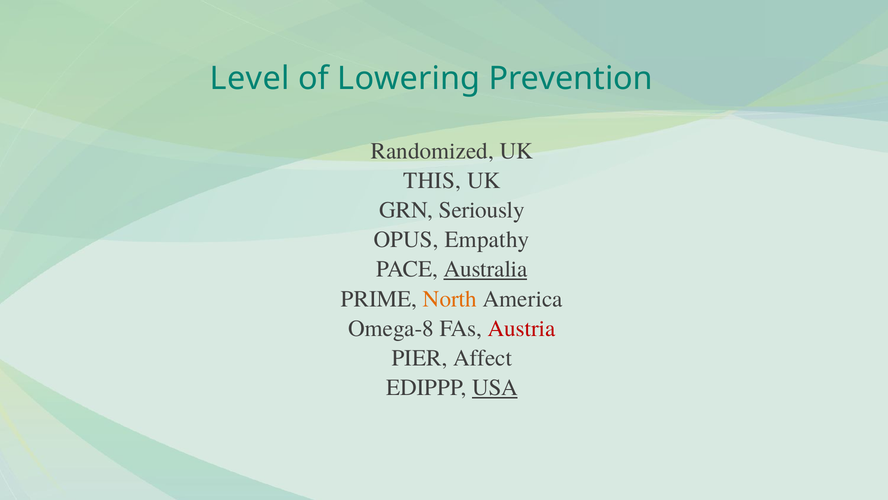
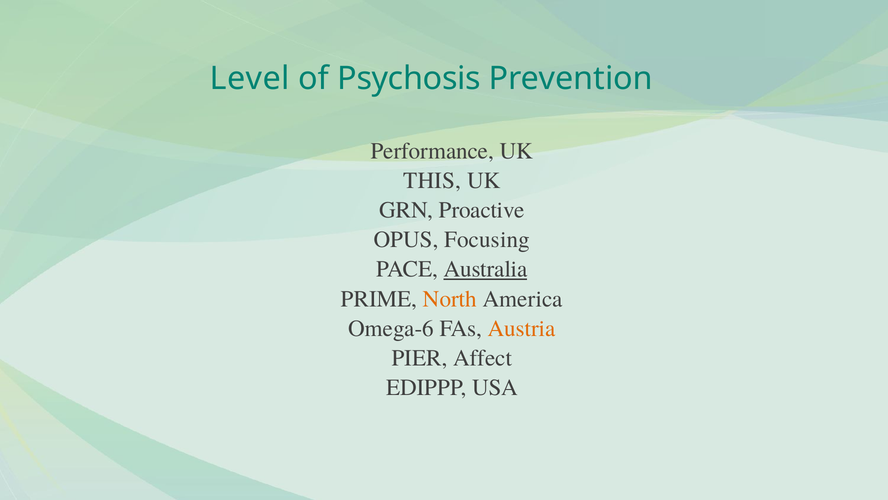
Lowering: Lowering -> Psychosis (409, 78)
Randomized: Randomized -> Performance (432, 151)
Seriously: Seriously -> Proactive (482, 210)
Empathy: Empathy -> Focusing (487, 239)
Omega-8: Omega-8 -> Omega-6 (391, 328)
Austria colour: red -> orange (522, 328)
USA underline: present -> none (495, 387)
